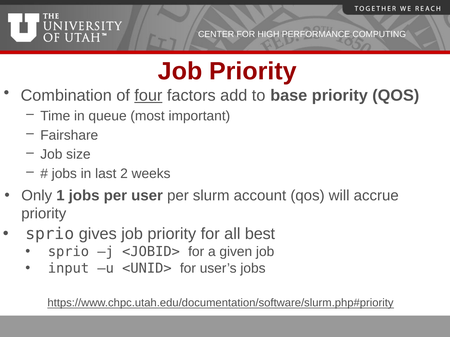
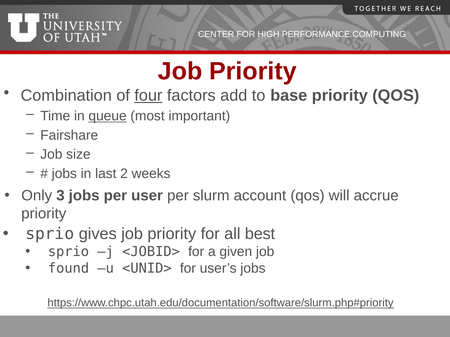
queue underline: none -> present (108, 116)
1: 1 -> 3 (60, 196)
input: input -> found (68, 269)
